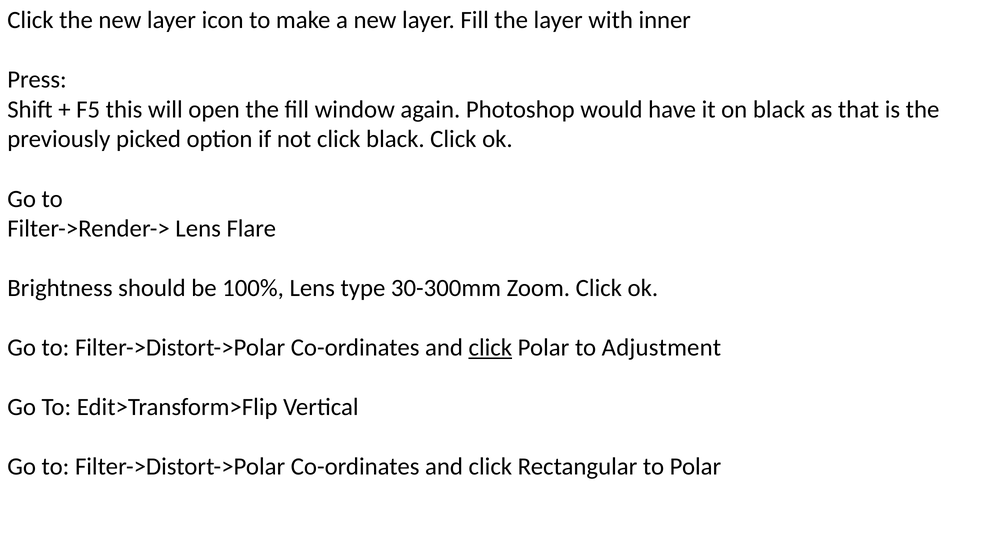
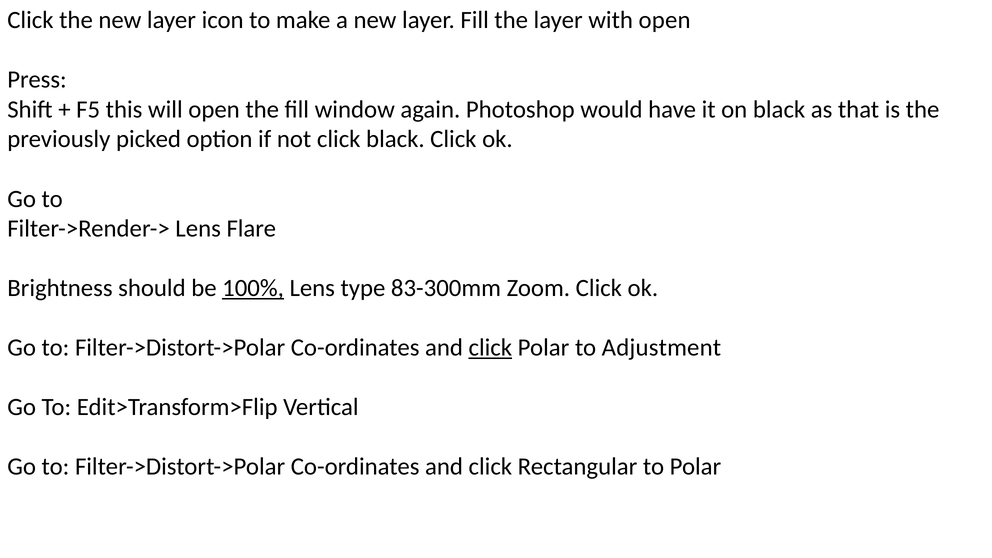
with inner: inner -> open (665, 20)
100% underline: none -> present (253, 288)
30-300mm: 30-300mm -> 83-300mm (446, 288)
